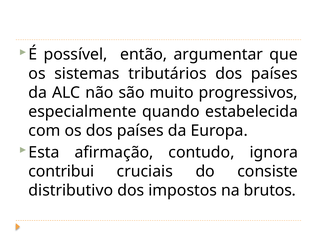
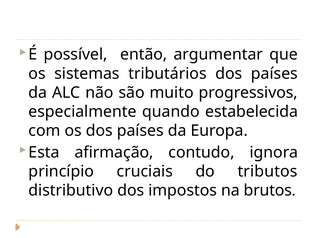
contribui: contribui -> princípio (61, 171)
consiste: consiste -> tributos (268, 171)
